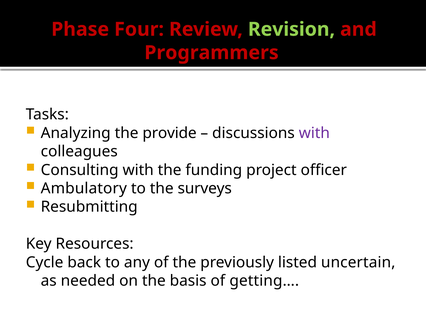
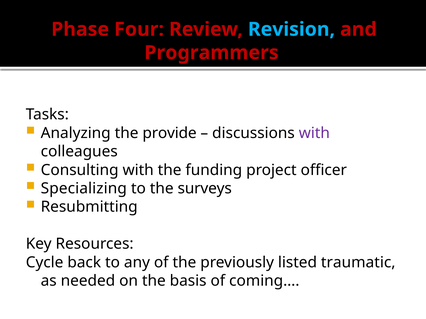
Revision colour: light green -> light blue (291, 29)
Ambulatory: Ambulatory -> Specializing (84, 189)
uncertain: uncertain -> traumatic (358, 263)
getting…: getting… -> coming… (264, 281)
